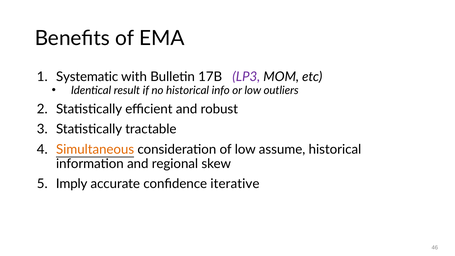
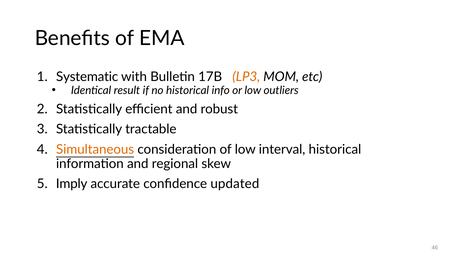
LP3 colour: purple -> orange (246, 77)
assume: assume -> interval (282, 149)
iterative: iterative -> updated (235, 184)
